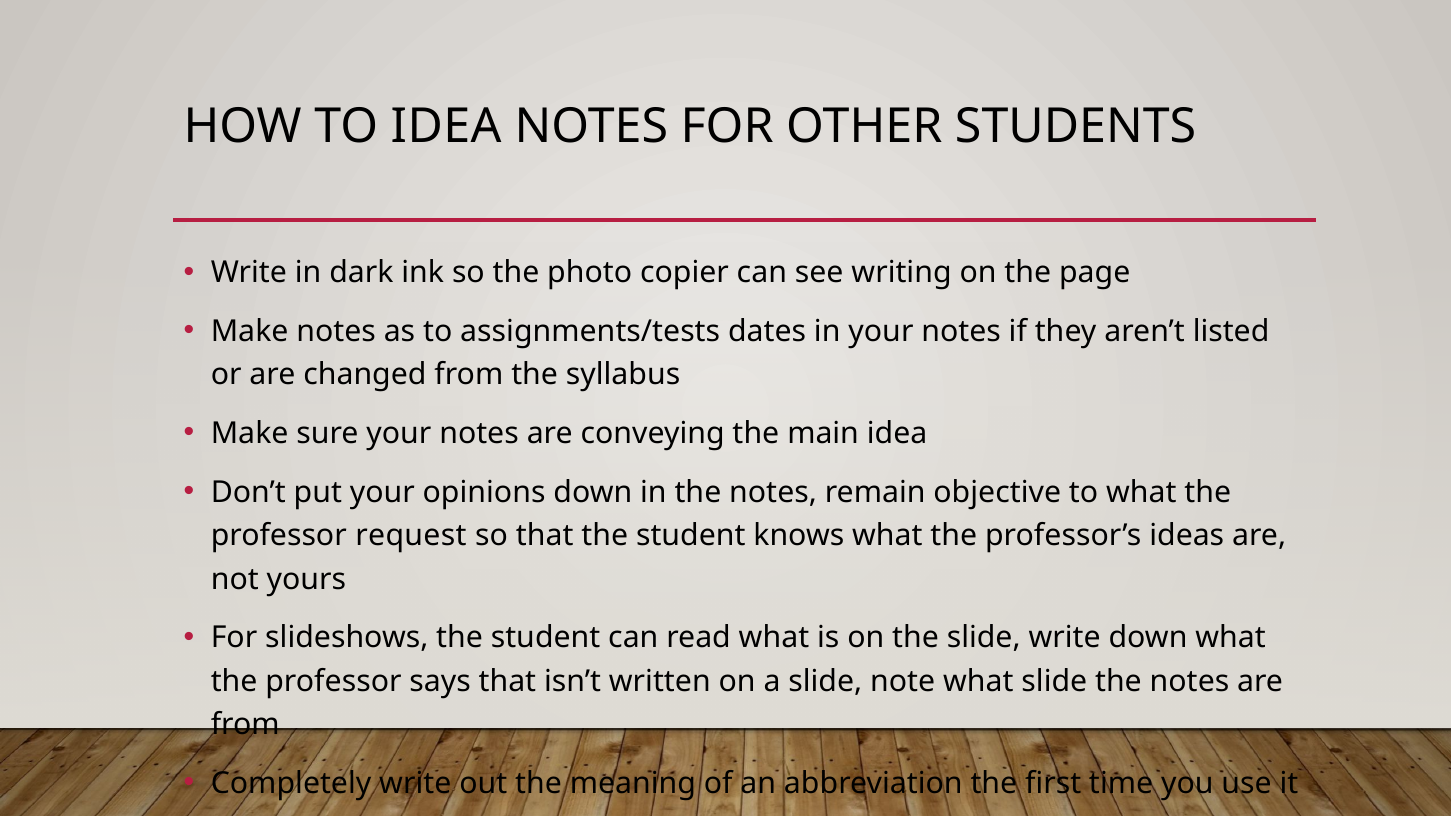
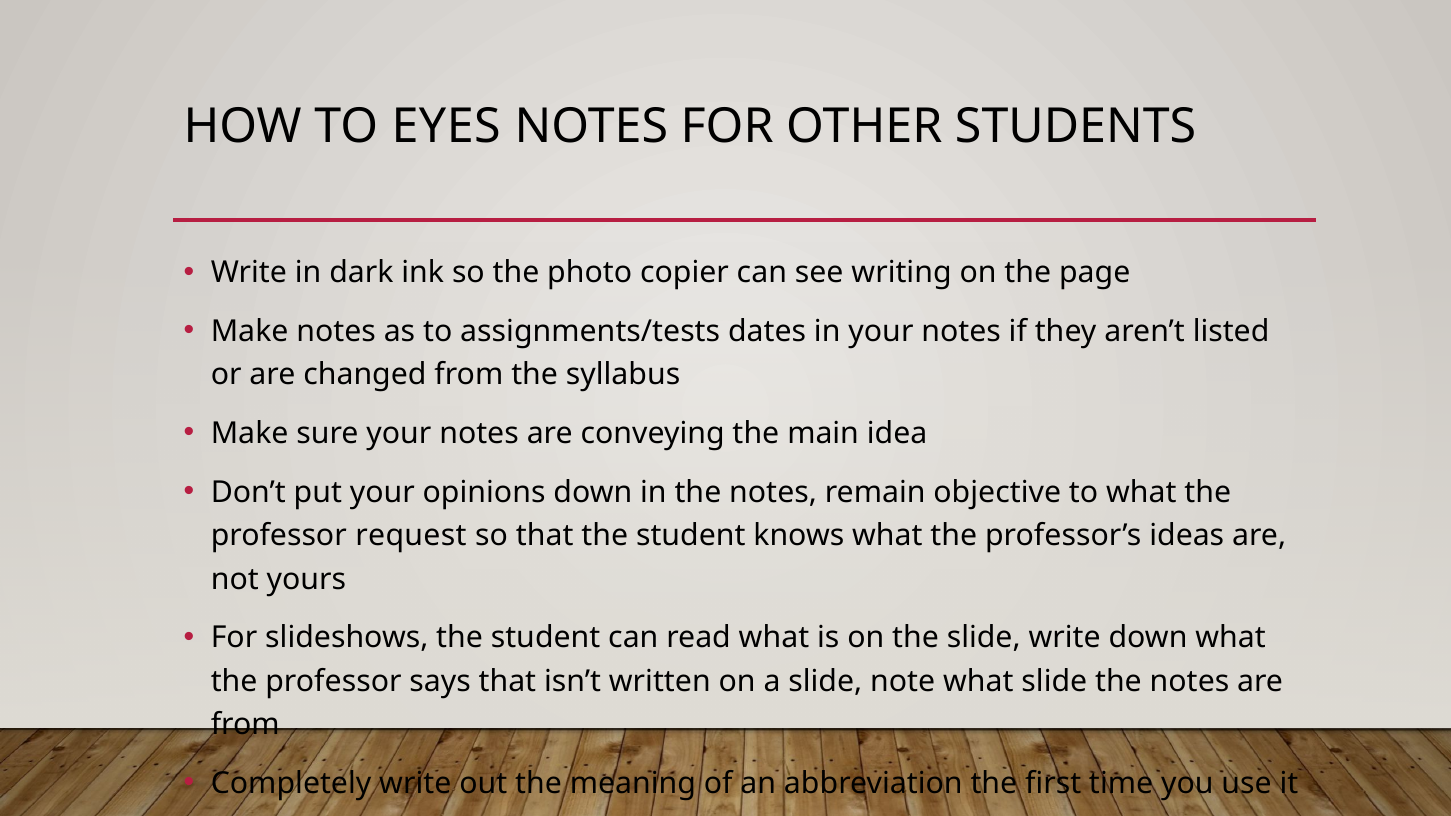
TO IDEA: IDEA -> EYES (446, 127)
